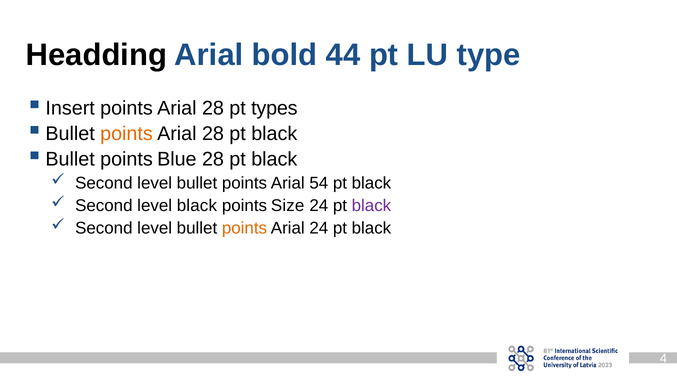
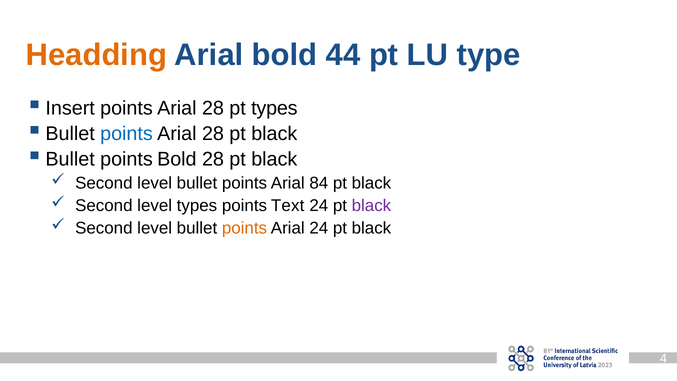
Headding colour: black -> orange (96, 55)
points colour: orange -> blue (126, 134)
points Blue: Blue -> Bold (177, 159)
54: 54 -> 84 (319, 183)
level black: black -> types (197, 206)
Size: Size -> Text (288, 206)
